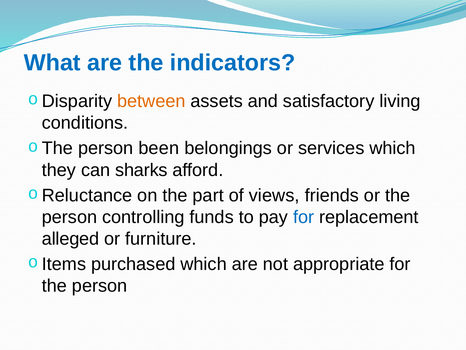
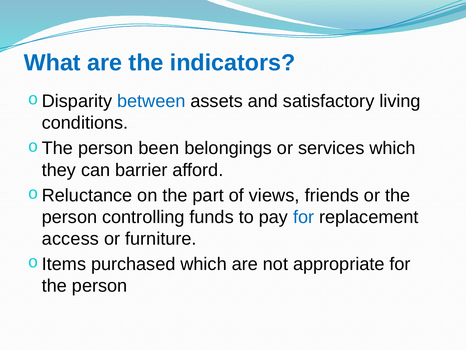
between colour: orange -> blue (151, 101)
sharks: sharks -> barrier (141, 170)
alleged: alleged -> access (70, 239)
